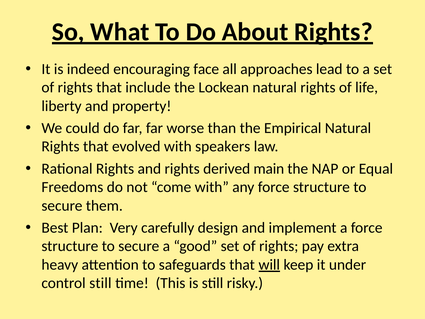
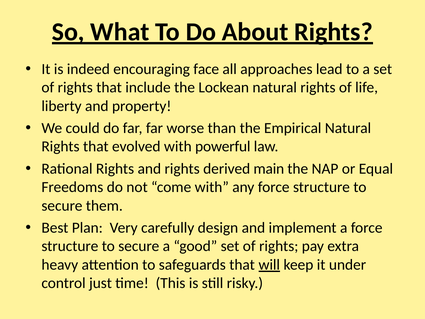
speakers: speakers -> powerful (223, 146)
control still: still -> just (101, 283)
